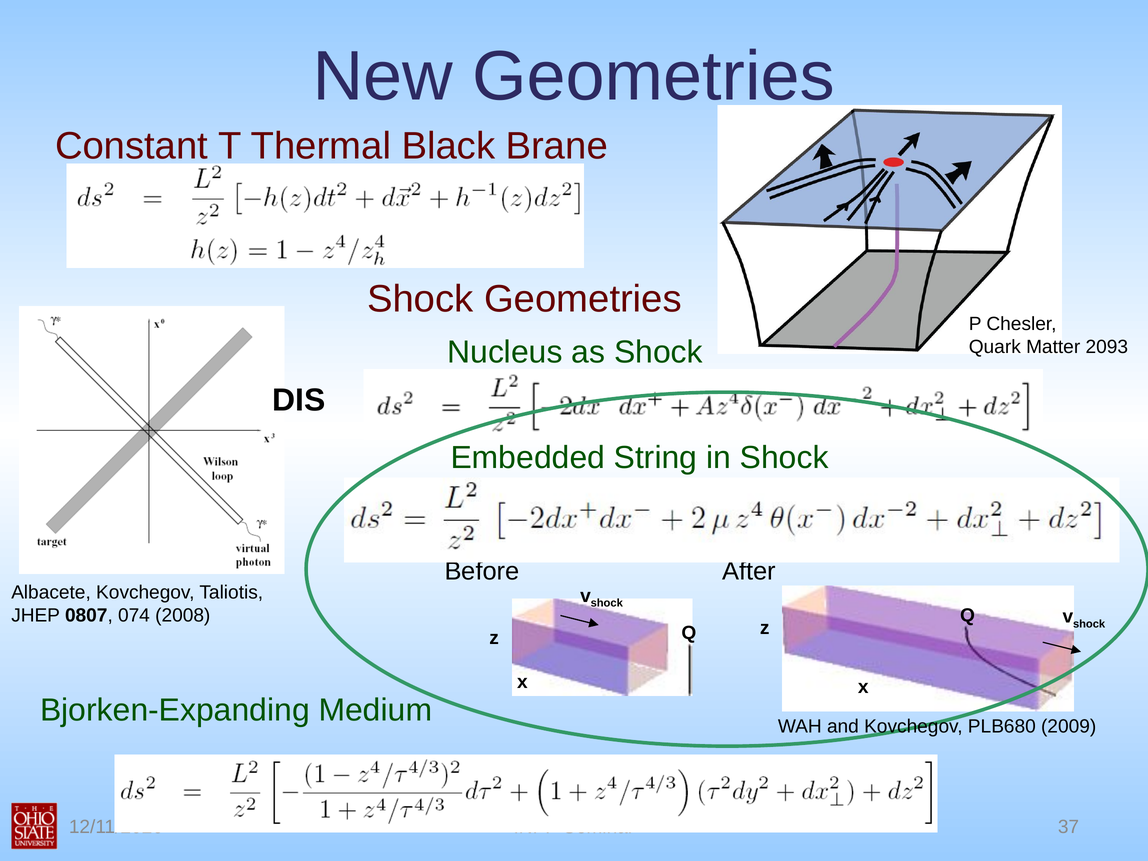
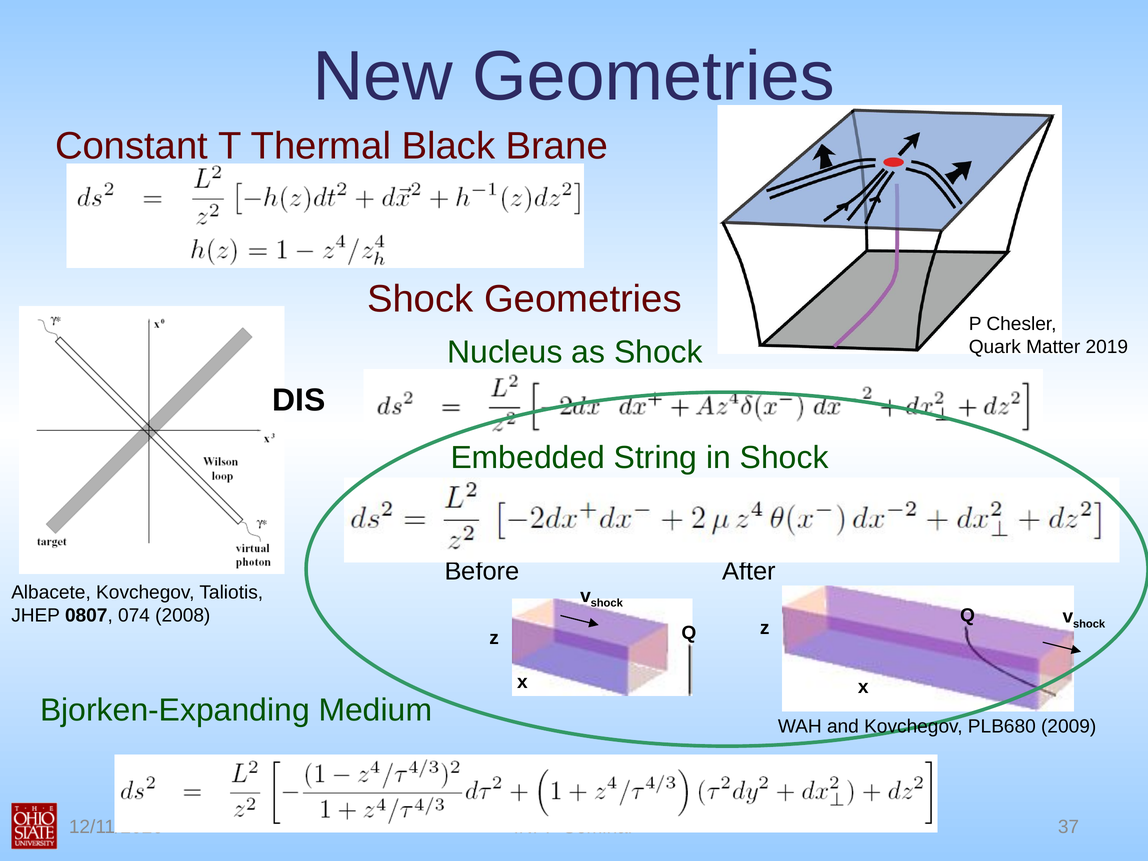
2093: 2093 -> 2019 (1107, 347)
